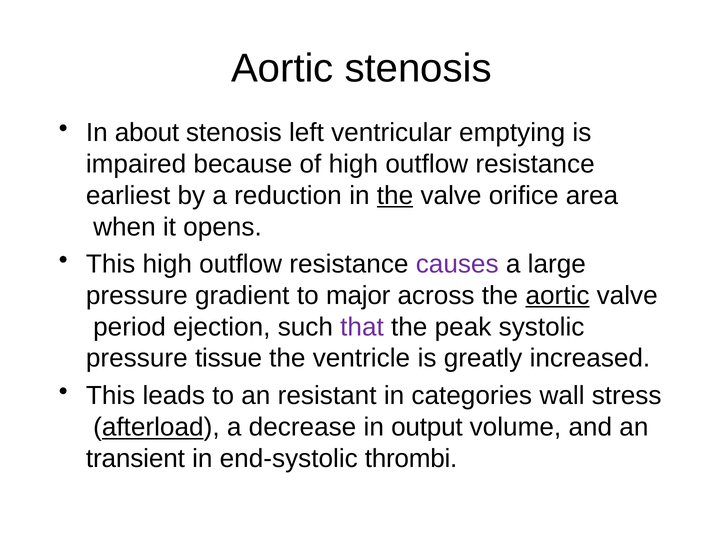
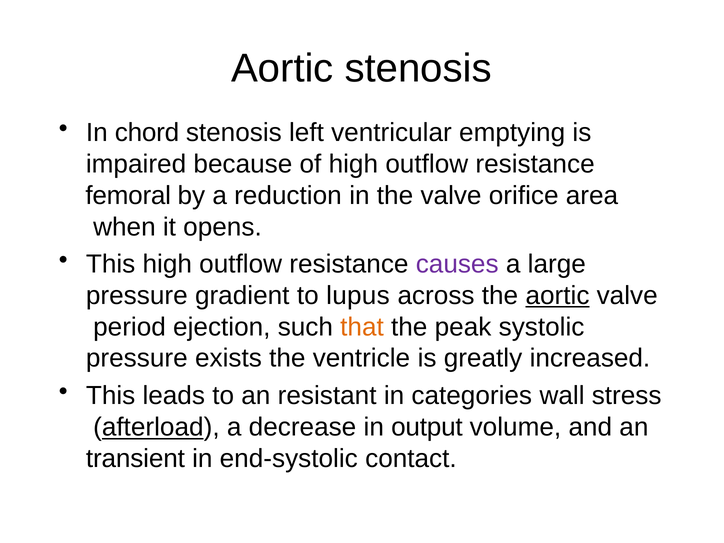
about: about -> chord (147, 133)
earliest: earliest -> femoral (128, 196)
the underline: present -> none (395, 196)
major: major -> lupus (358, 296)
that colour: purple -> orange (362, 327)
tissue: tissue -> exists (228, 358)
thrombi: thrombi -> contact (411, 458)
